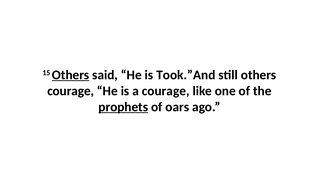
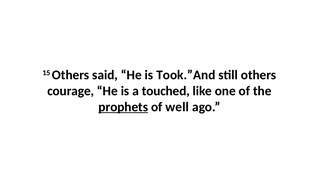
Others underline: present -> none (71, 75)
a courage: courage -> touched (166, 91)
oars: oars -> well (177, 107)
